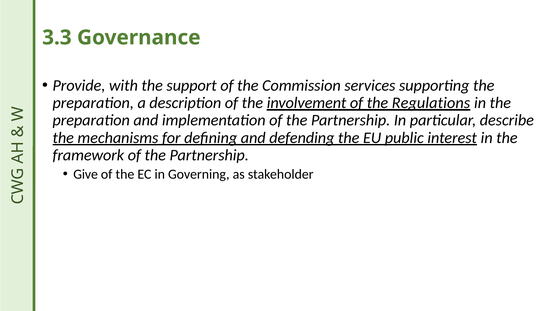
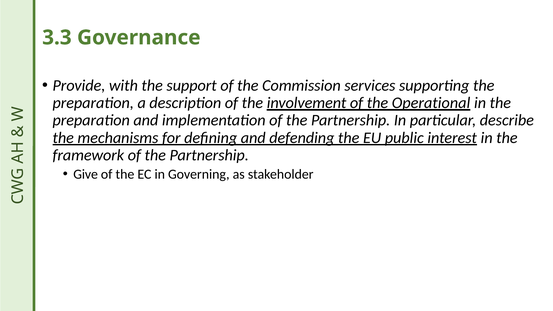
Regulations: Regulations -> Operational (431, 103)
